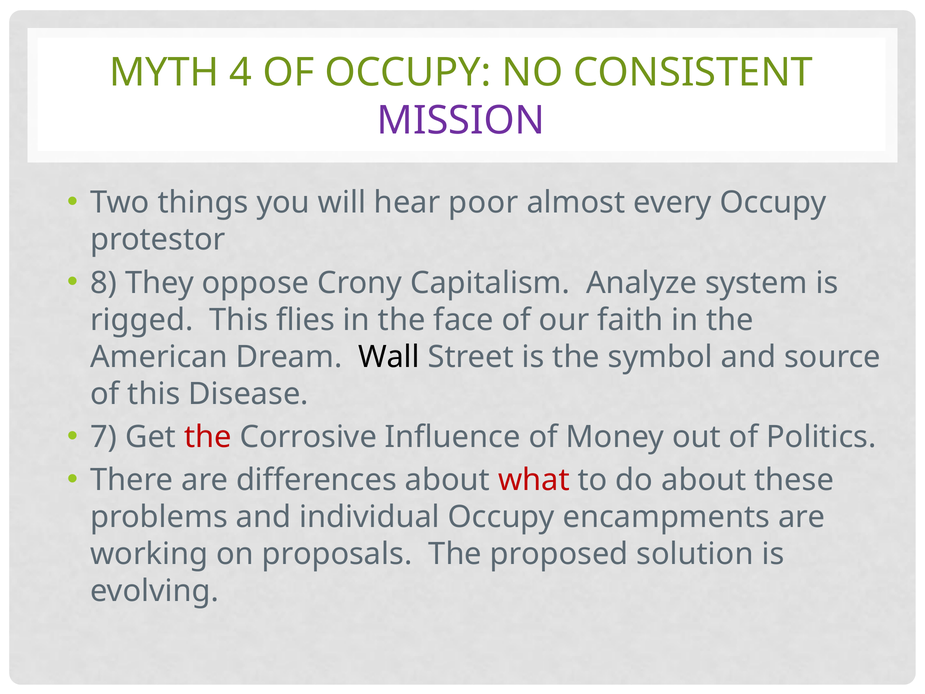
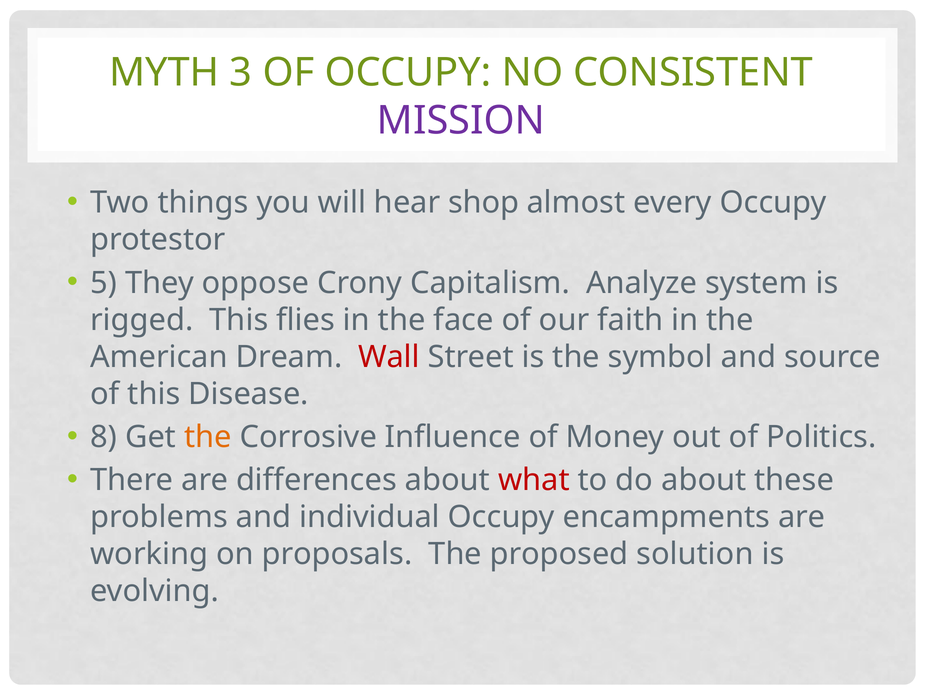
4: 4 -> 3 (241, 73)
poor: poor -> shop (484, 203)
8: 8 -> 5 (104, 283)
Wall colour: black -> red (389, 357)
7: 7 -> 8 (104, 437)
the colour: red -> orange (208, 437)
